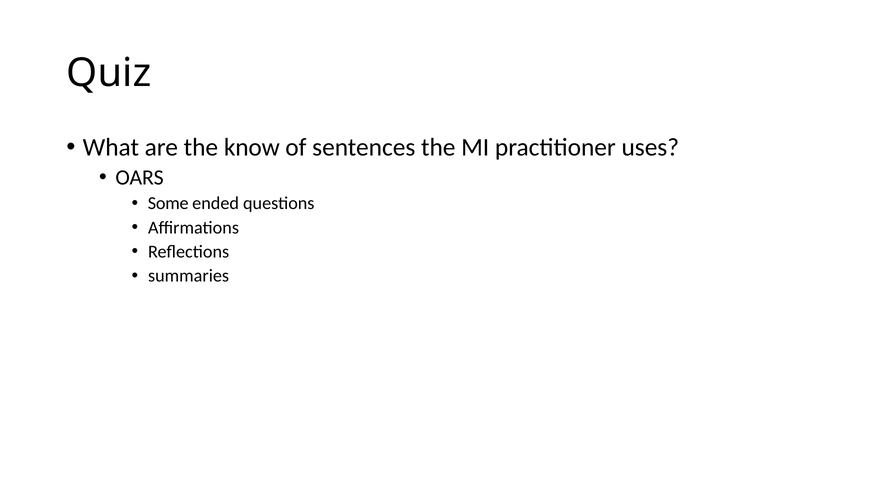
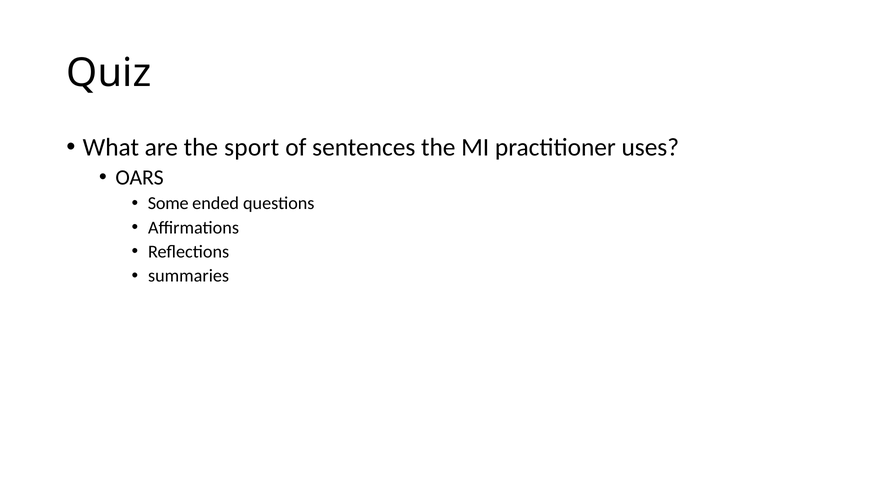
know: know -> sport (252, 147)
